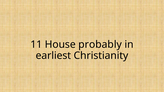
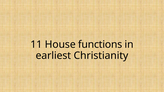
probably: probably -> functions (100, 45)
